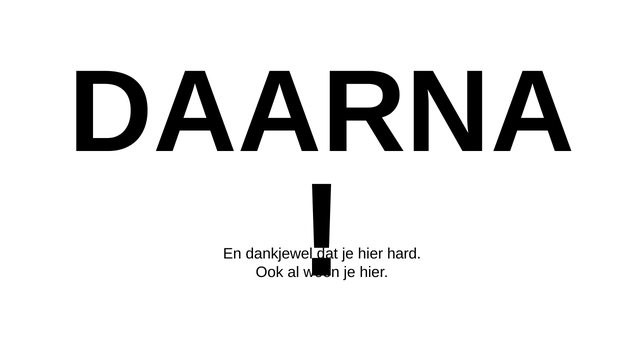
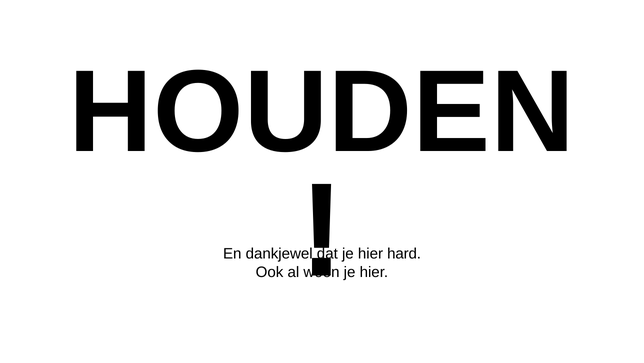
DAARNA: DAARNA -> HOUDEN (322, 112)
